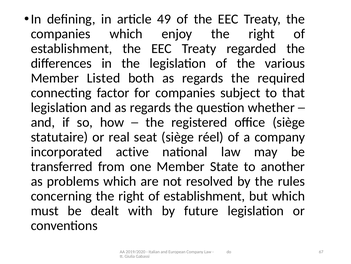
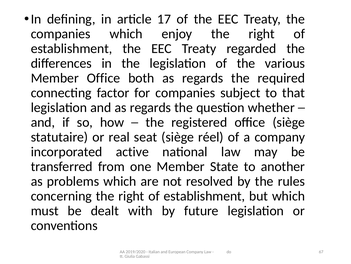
49: 49 -> 17 (164, 19)
Member Listed: Listed -> Office (104, 78)
